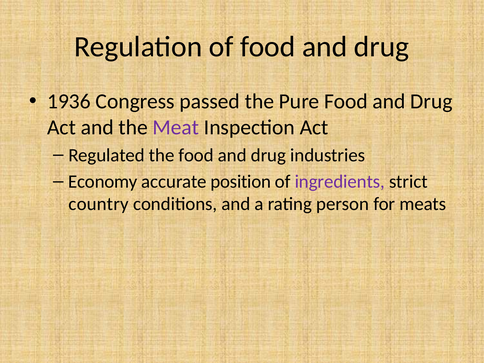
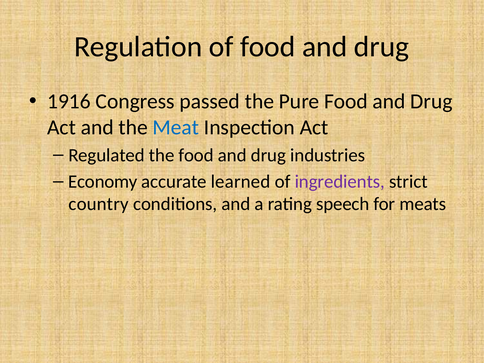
1936: 1936 -> 1916 (69, 102)
Meat colour: purple -> blue (176, 127)
position: position -> learned (241, 182)
person: person -> speech (343, 204)
